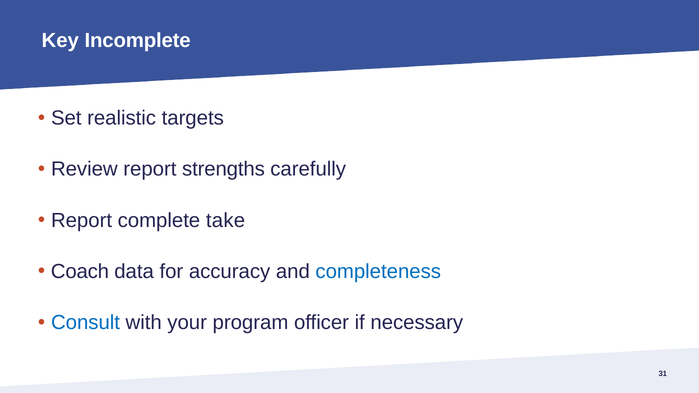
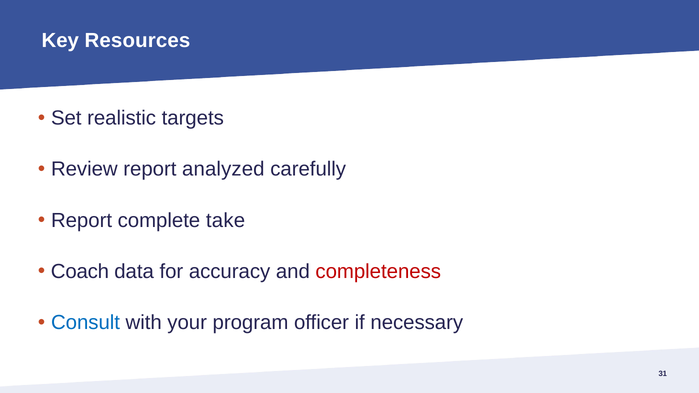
Incomplete: Incomplete -> Resources (137, 40)
strengths: strengths -> analyzed (223, 169)
completeness colour: blue -> red (378, 272)
